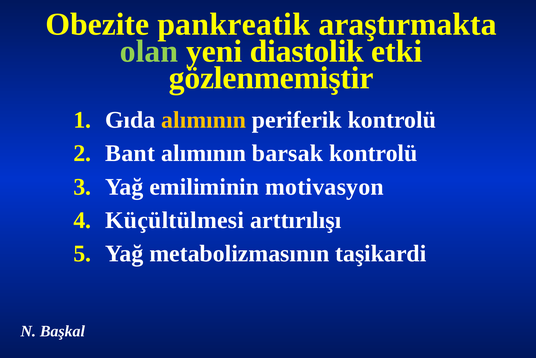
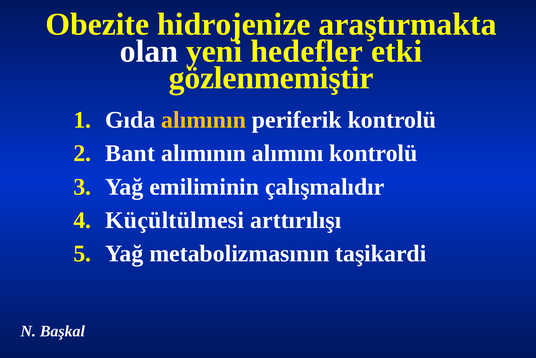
pankreatik: pankreatik -> hidrojenize (234, 24)
olan colour: light green -> white (149, 51)
diastolik: diastolik -> hedefler (307, 51)
barsak: barsak -> alımını (288, 153)
motivasyon: motivasyon -> çalışmalıdır (325, 186)
